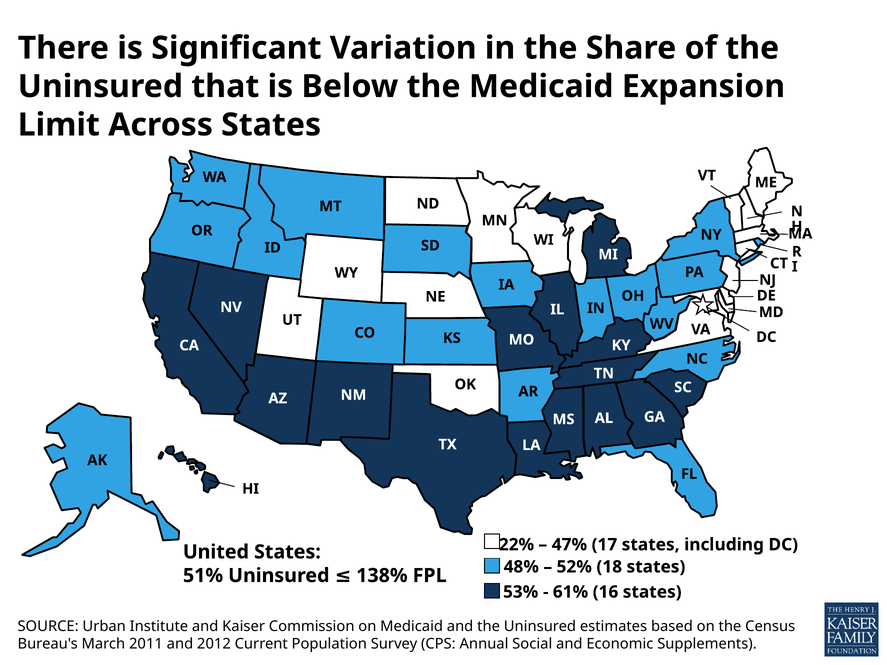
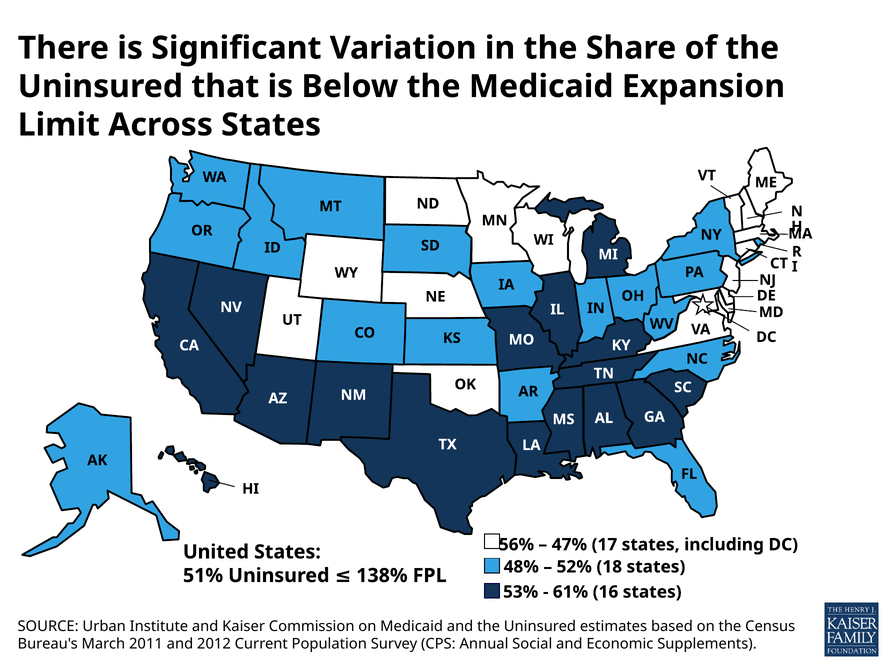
22%: 22% -> 56% (516, 545)
